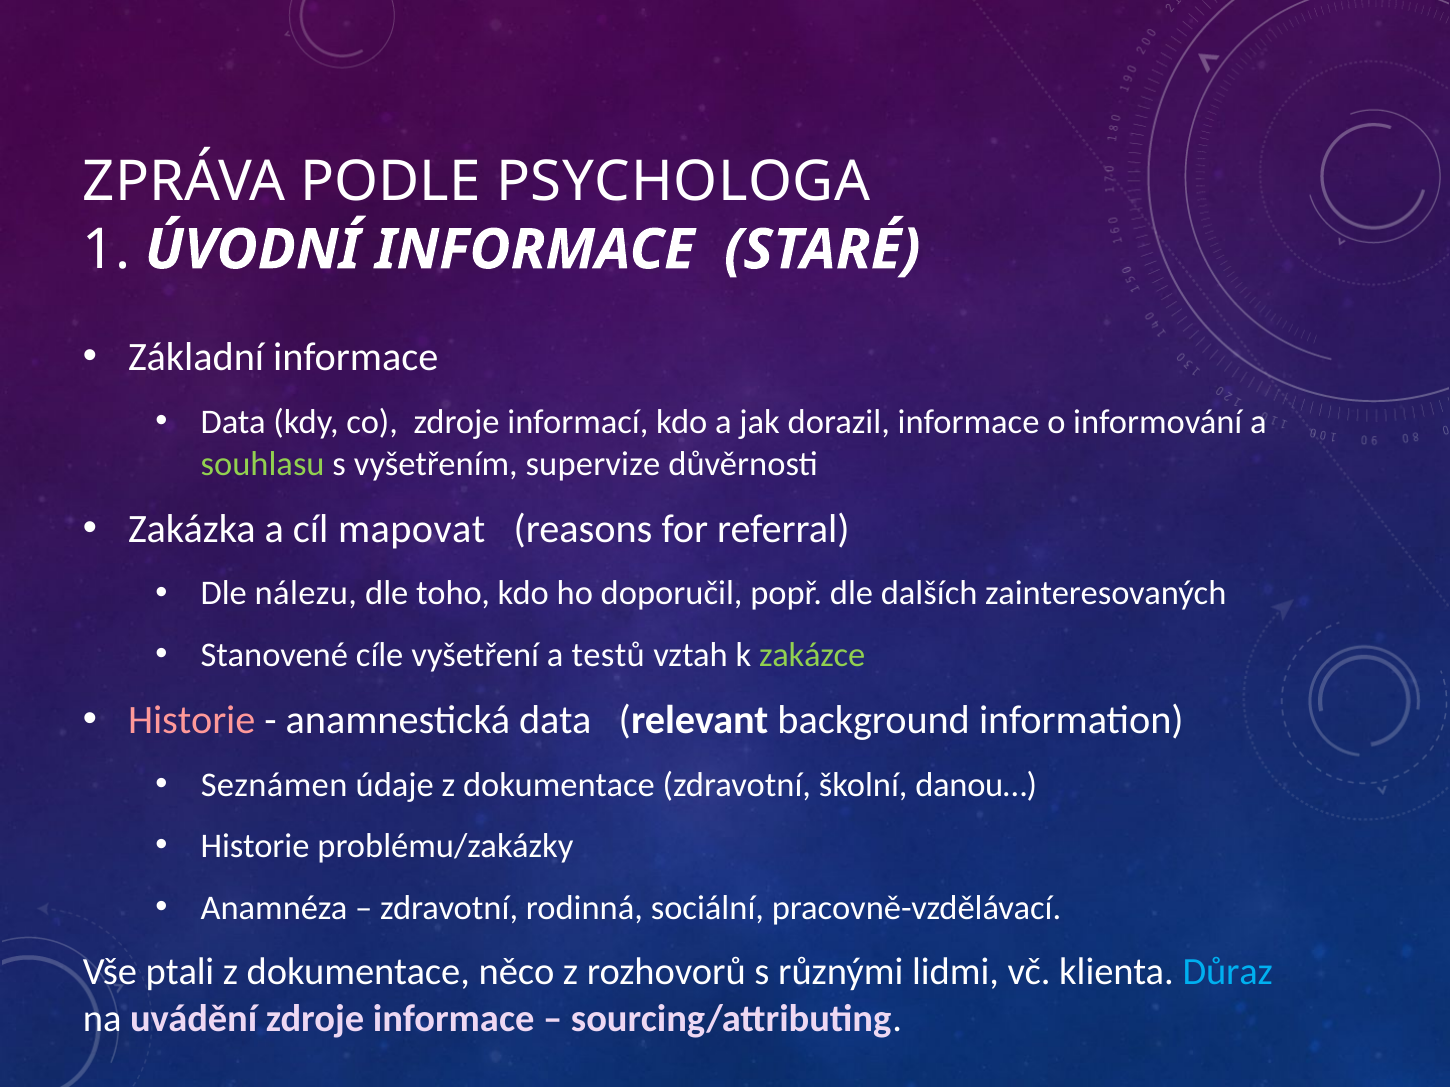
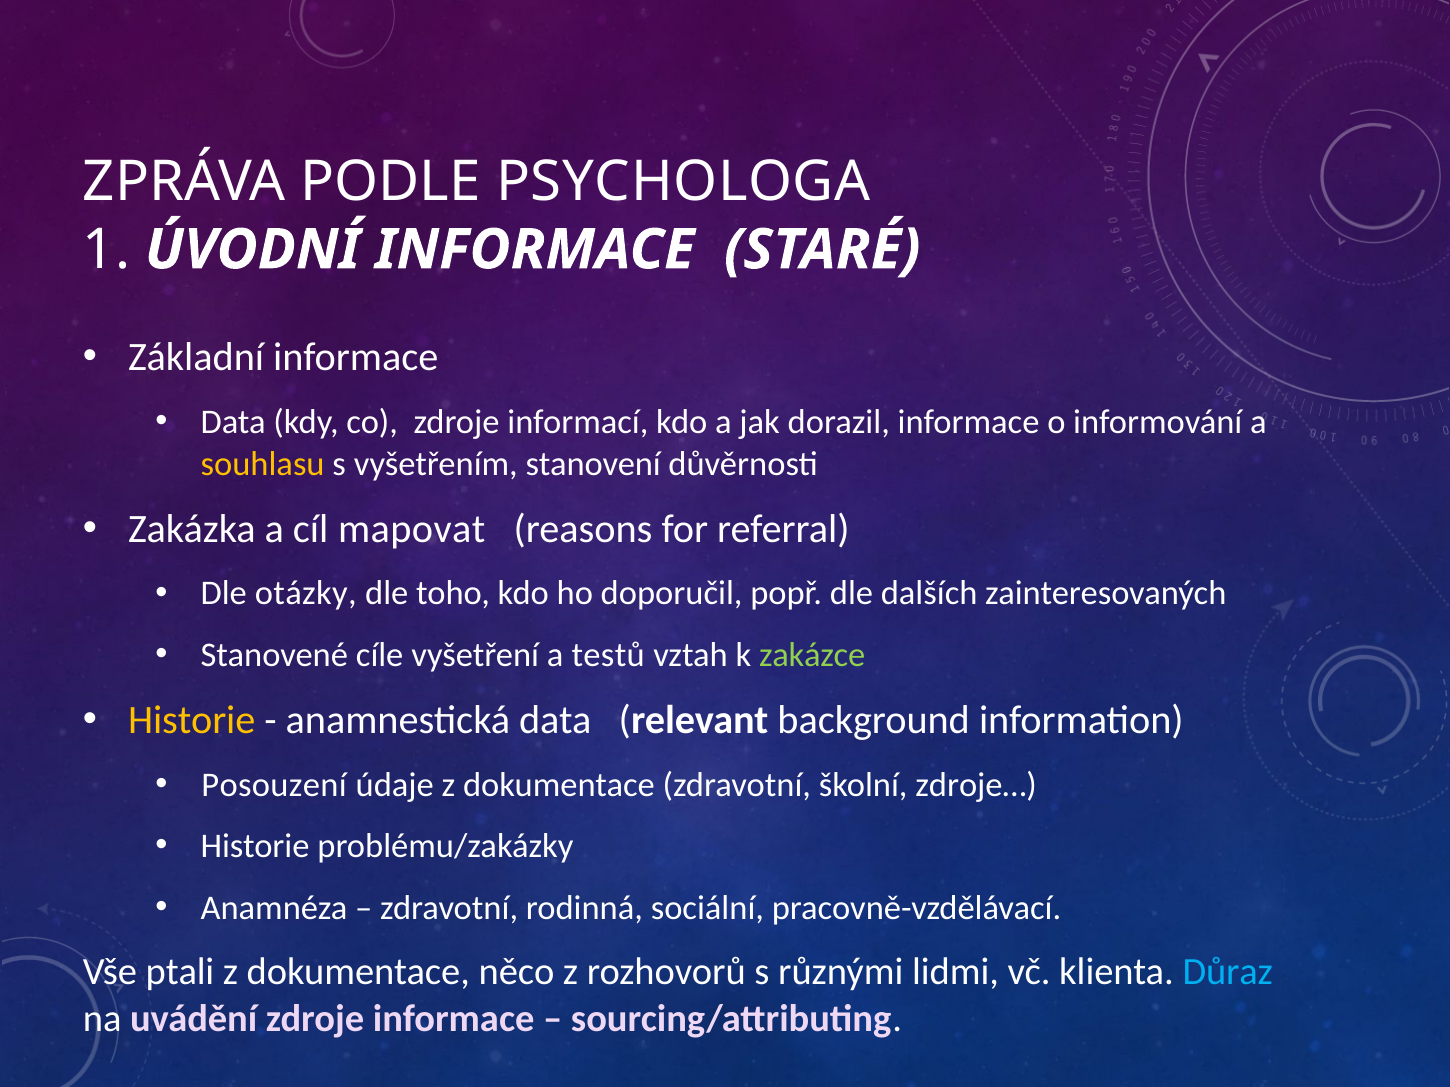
souhlasu colour: light green -> yellow (263, 464)
supervize: supervize -> stanovení (593, 464)
nálezu: nálezu -> otázky (306, 594)
Historie colour: pink -> yellow (192, 721)
Seznámen: Seznámen -> Posouzení (274, 785)
danou…: danou… -> zdroje… (976, 785)
